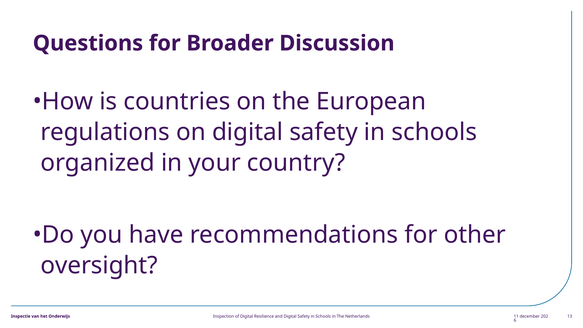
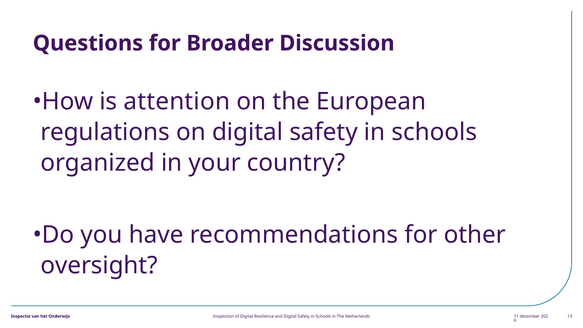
countries: countries -> attention (177, 102)
